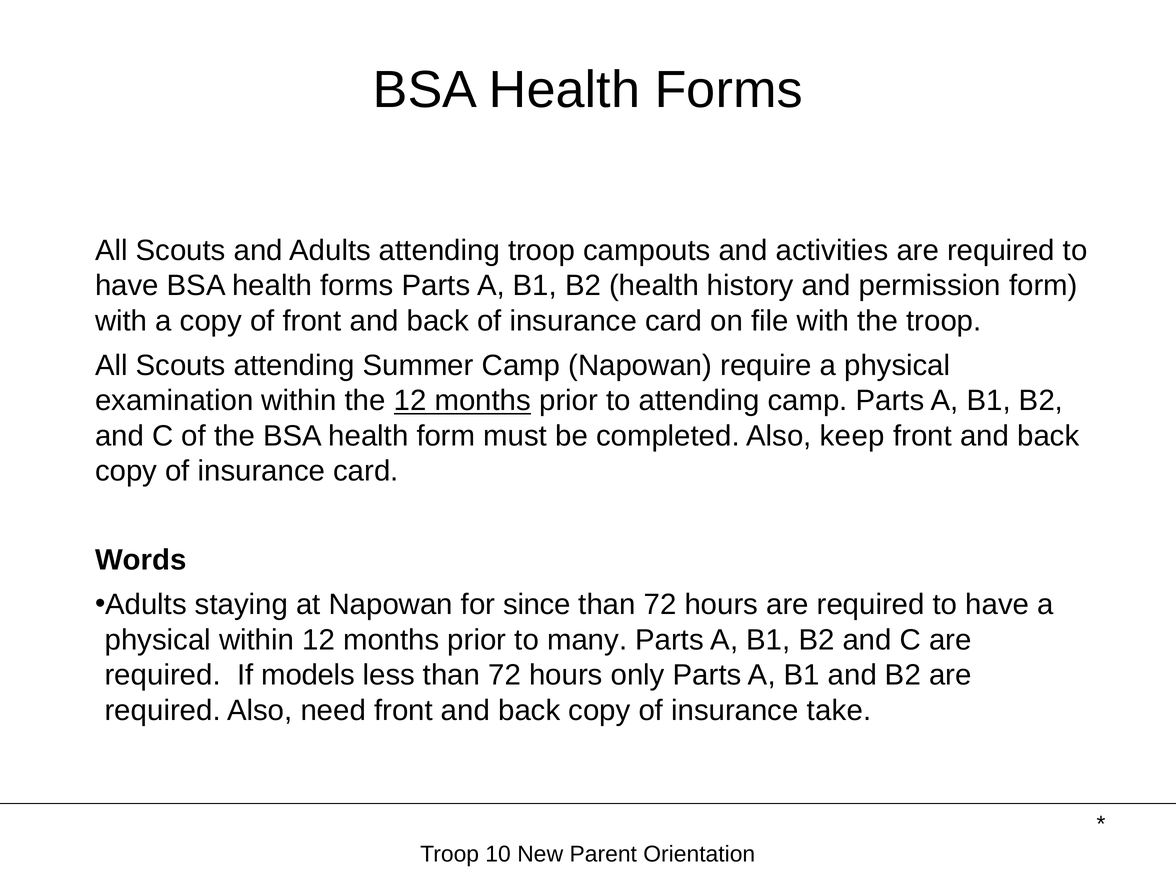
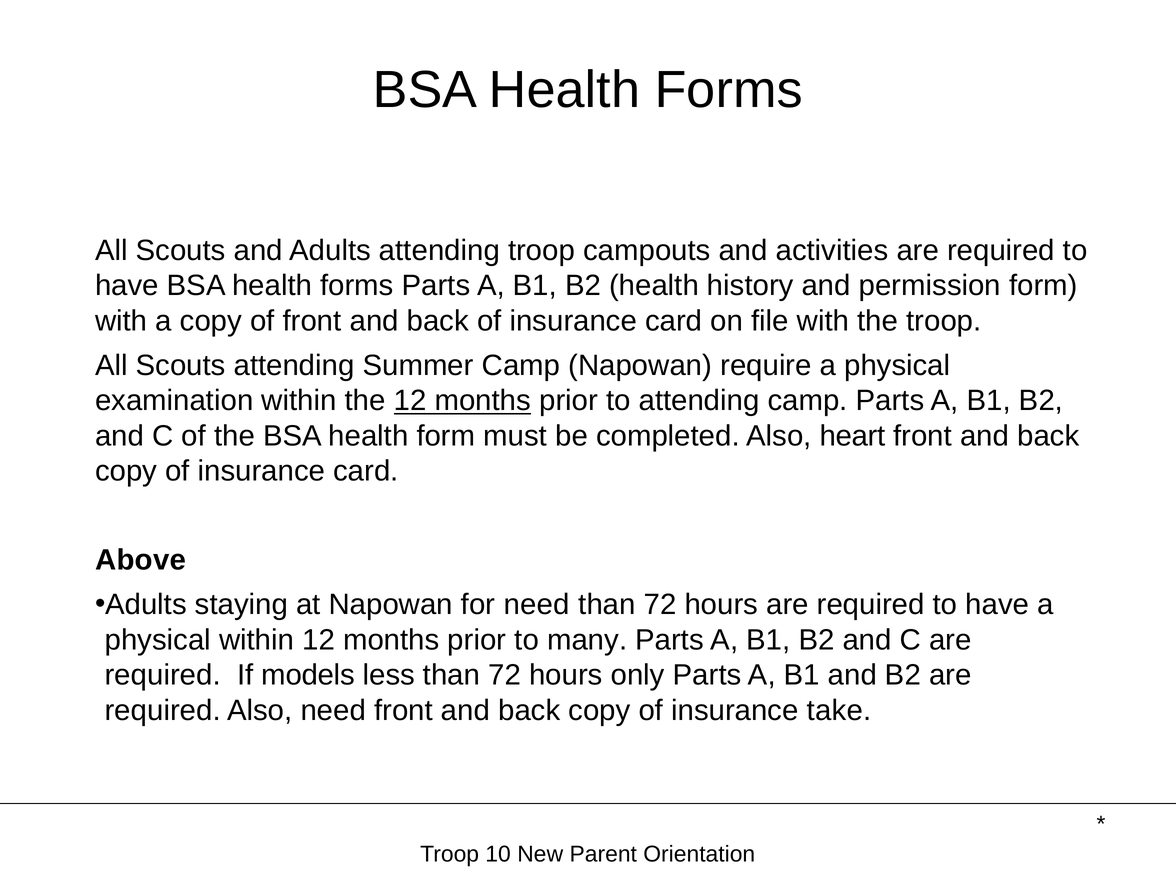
keep: keep -> heart (853, 436)
Words: Words -> Above (141, 560)
for since: since -> need (537, 605)
